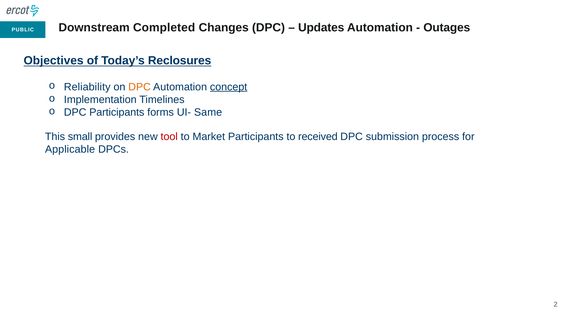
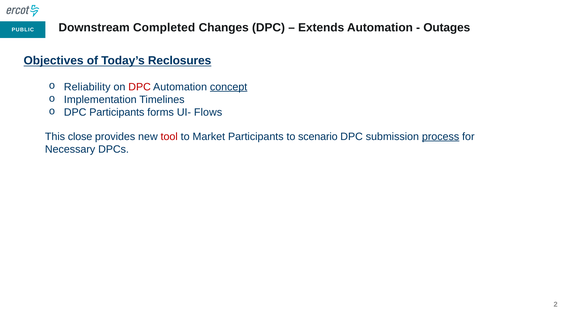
Updates: Updates -> Extends (321, 28)
DPC colour: orange -> red (140, 87)
Same: Same -> Flows (208, 113)
small: small -> close (80, 137)
received: received -> scenario (318, 137)
process underline: none -> present (441, 137)
Applicable: Applicable -> Necessary (70, 149)
